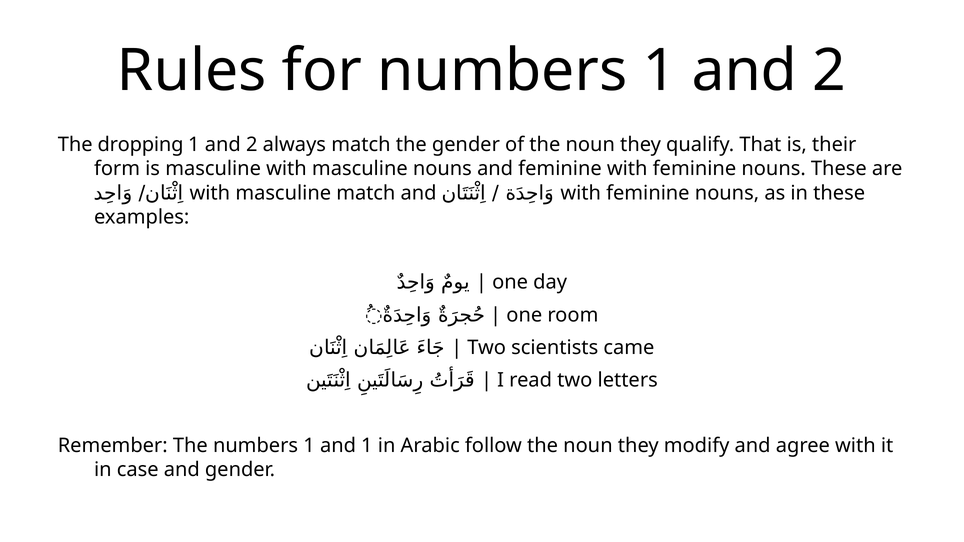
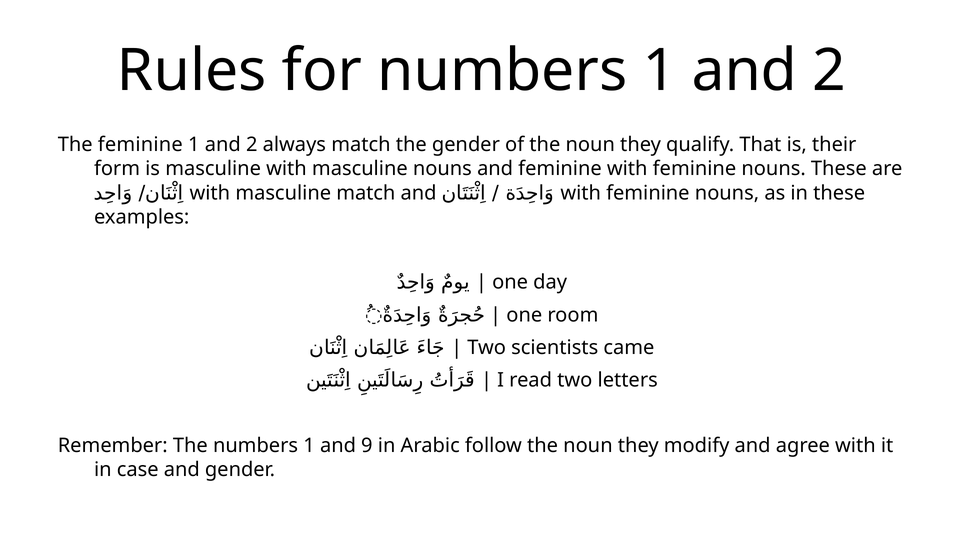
The dropping: dropping -> feminine (140, 145)
and 1: 1 -> 9 (367, 446)
